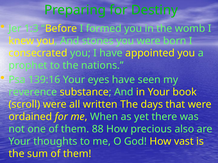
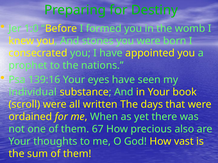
1:3: 1:3 -> 1:0 (31, 29)
reverence: reverence -> individual (33, 92)
88: 88 -> 67 (98, 129)
